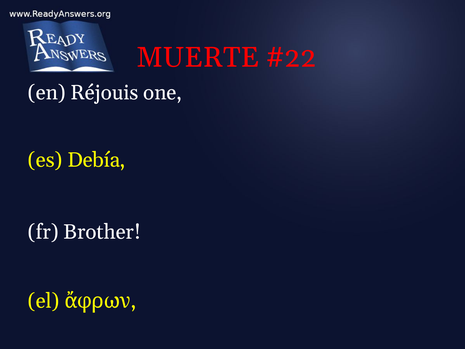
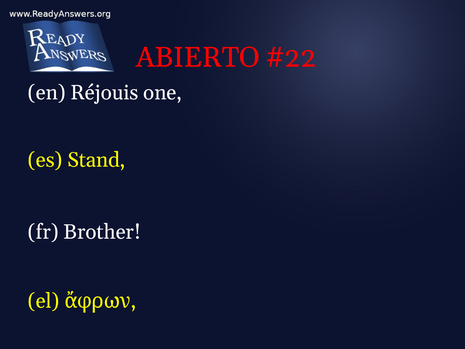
MUERTE: MUERTE -> ABIERTO (198, 57)
Debía: Debía -> Stand (96, 160)
